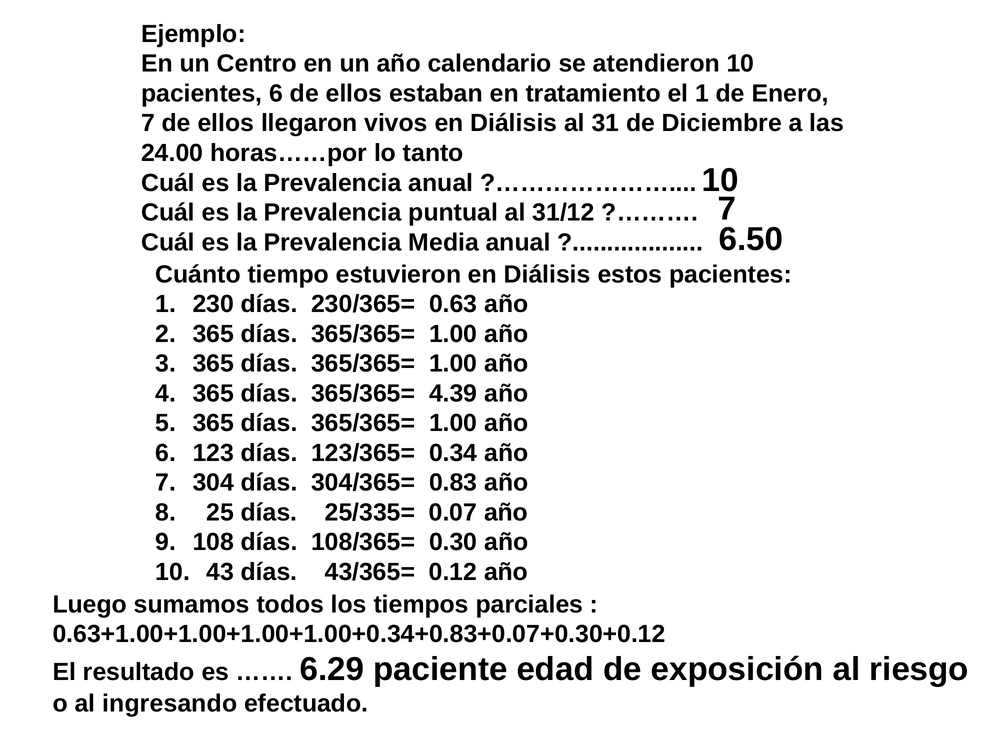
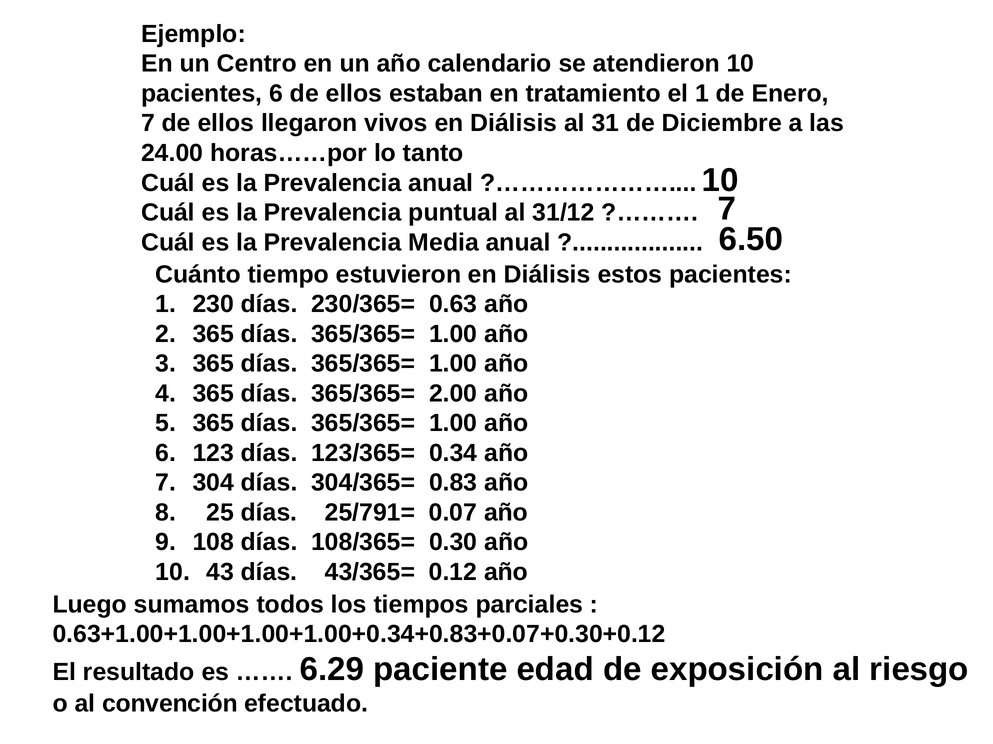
4.39: 4.39 -> 2.00 (453, 394)
25/335=: 25/335= -> 25/791= (370, 513)
ingresando: ingresando -> convención (170, 704)
